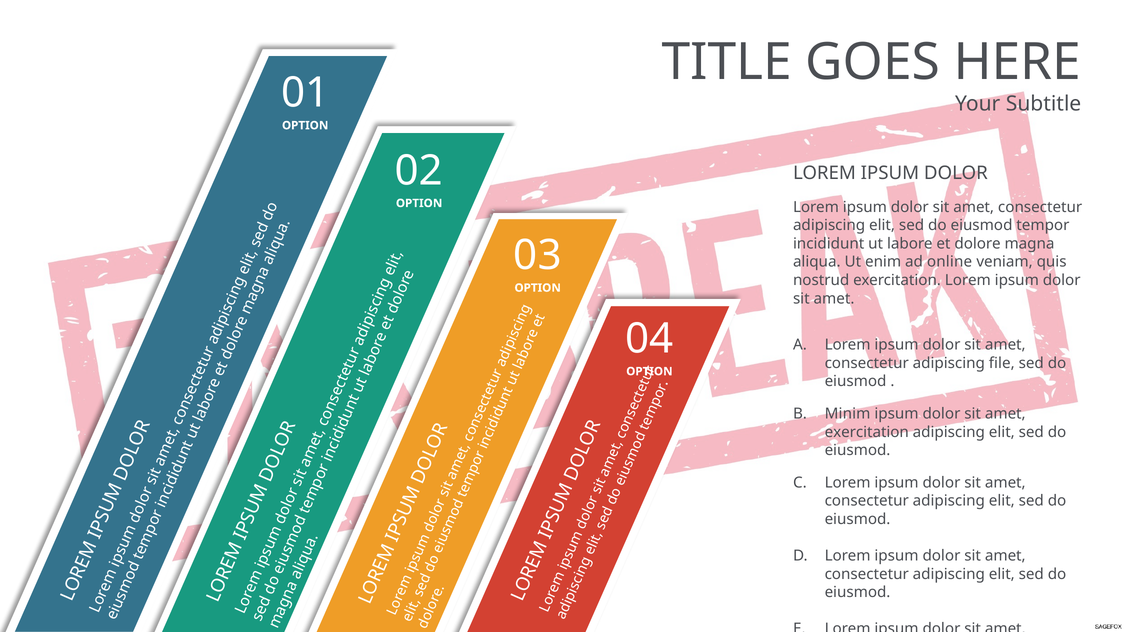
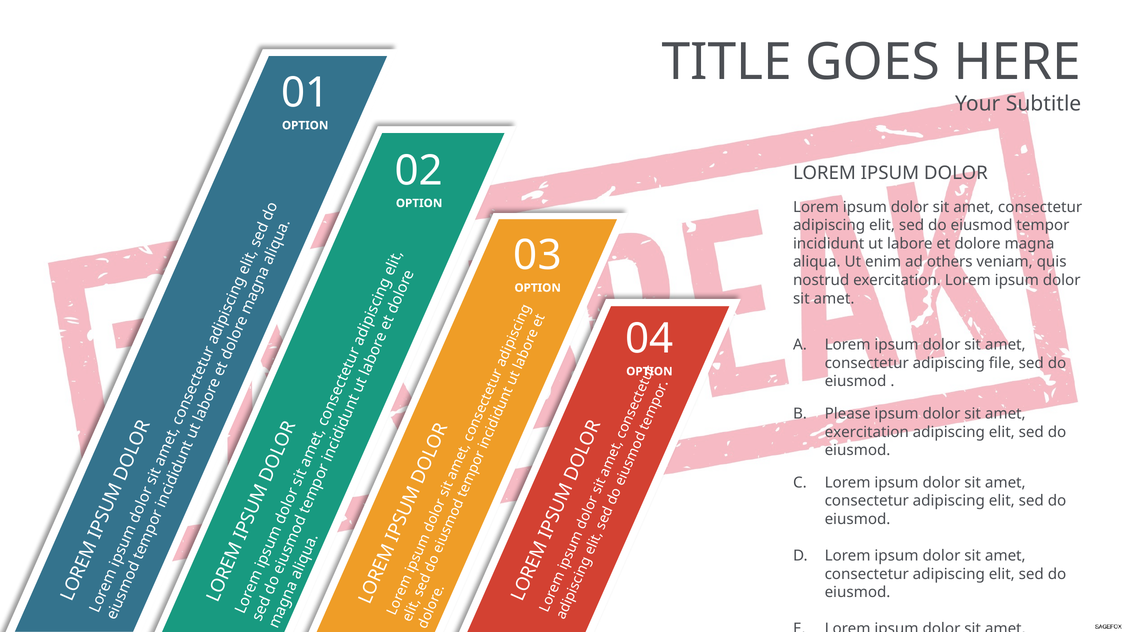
online: online -> others (950, 262)
Minim: Minim -> Please (848, 414)
